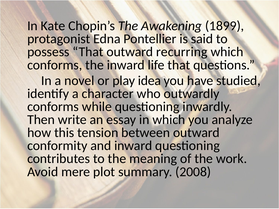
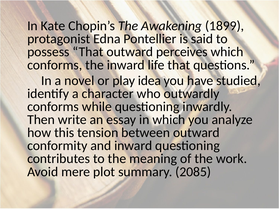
recurring: recurring -> perceives (182, 52)
2008: 2008 -> 2085 (193, 172)
